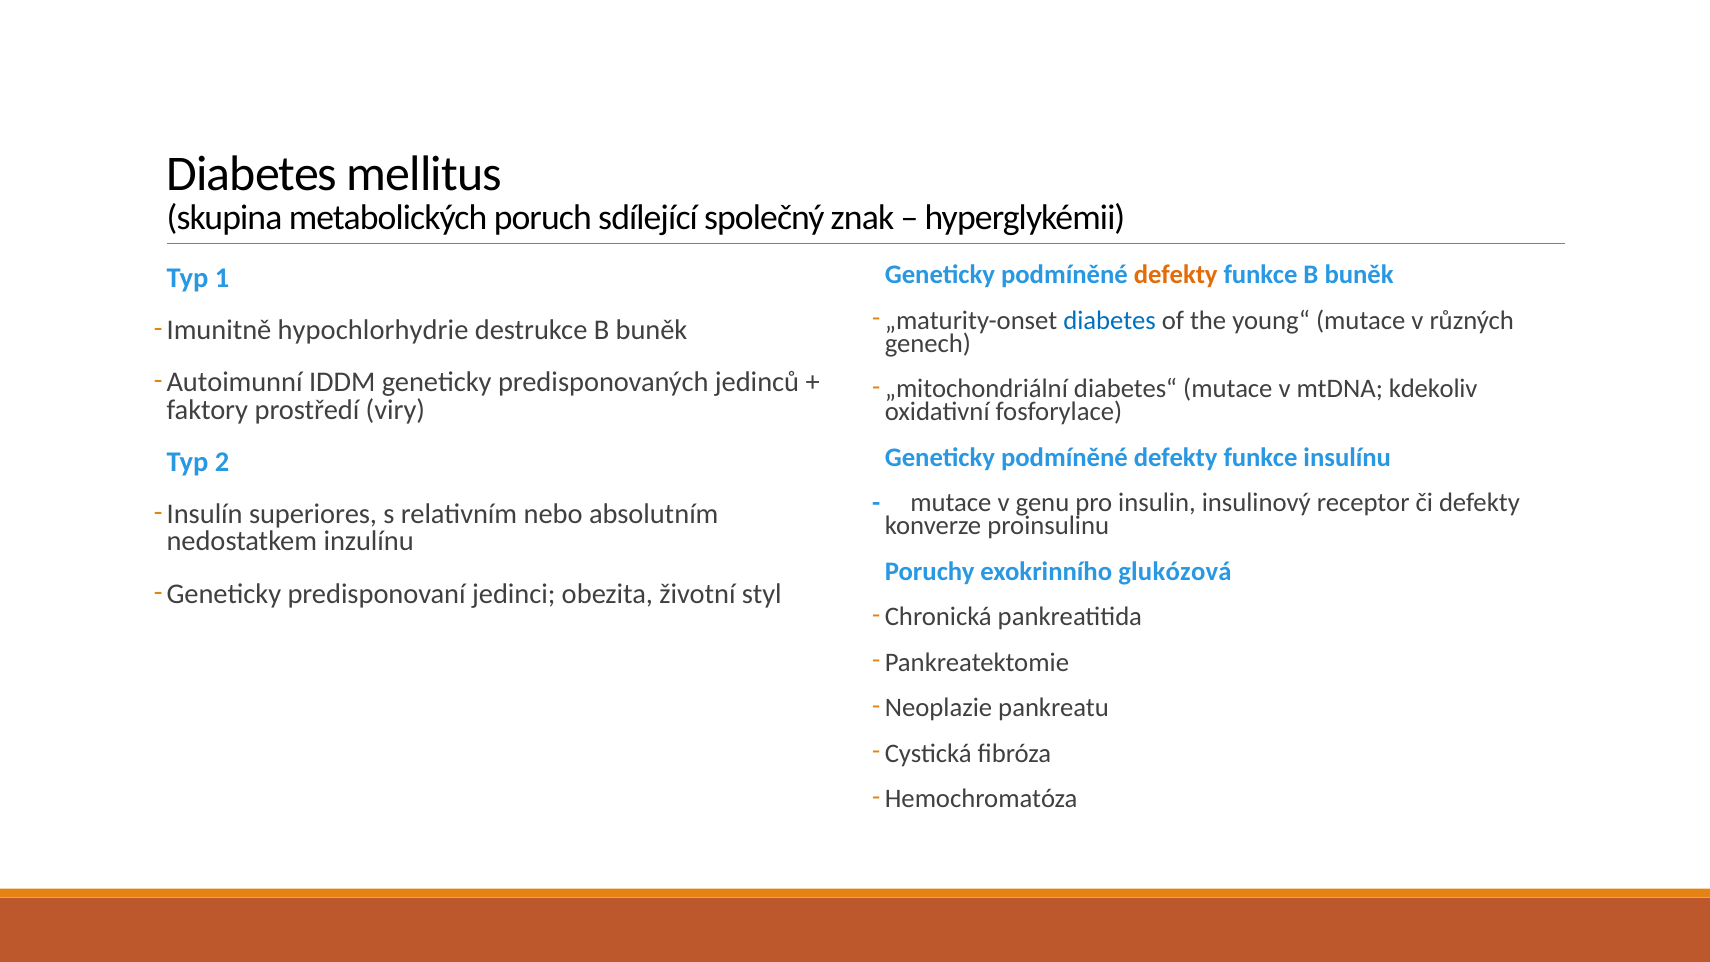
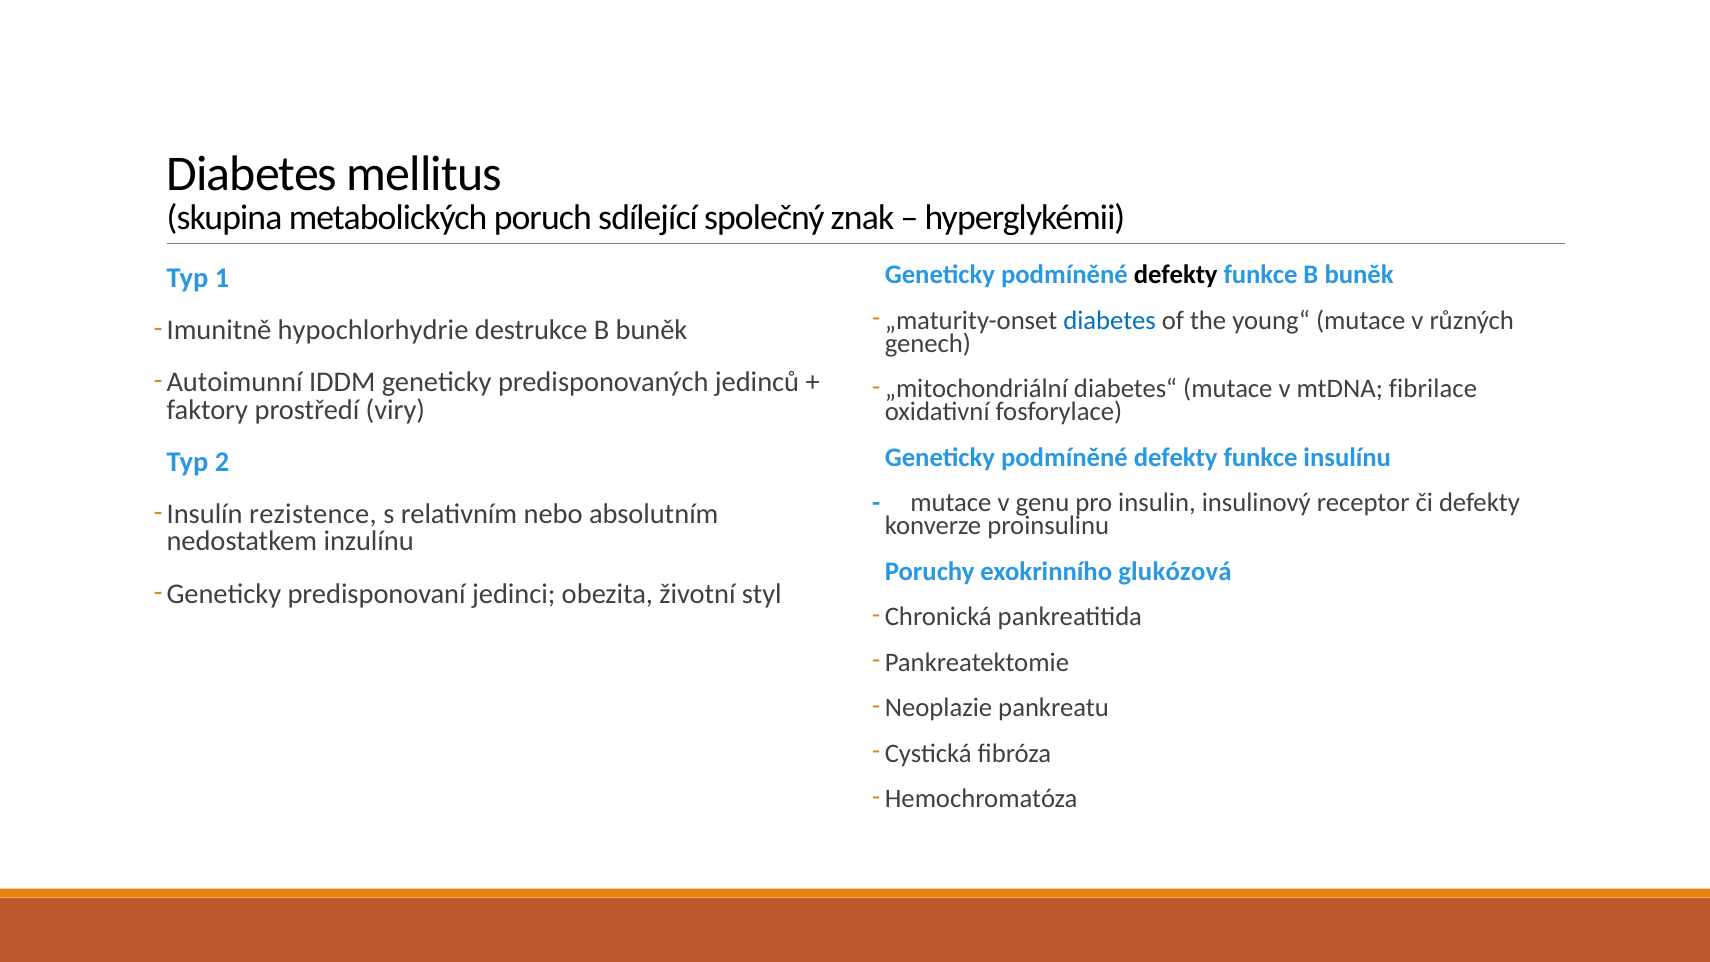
defekty colour: orange -> black (1176, 275)
kdekoliv: kdekoliv -> fibrilace (1433, 389)
superiores: superiores -> rezistence (313, 514)
